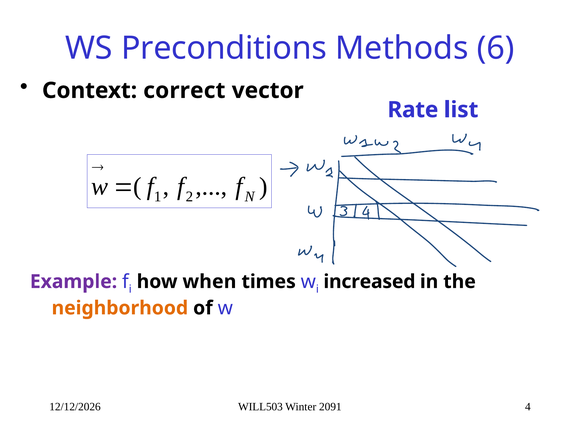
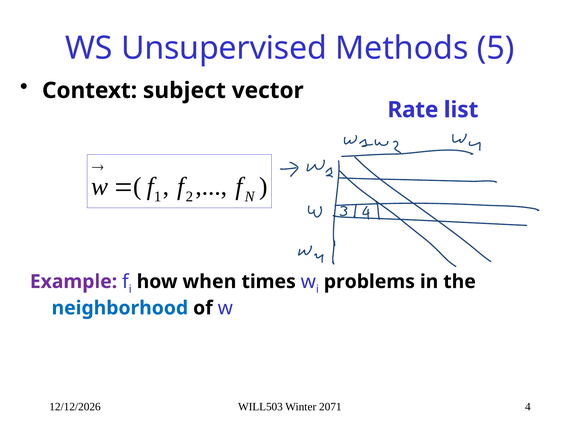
Preconditions: Preconditions -> Unsupervised (224, 48)
6: 6 -> 5 (496, 48)
correct: correct -> subject (184, 91)
increased: increased -> problems (369, 282)
neighborhood colour: orange -> blue (120, 308)
2091: 2091 -> 2071 (330, 407)
